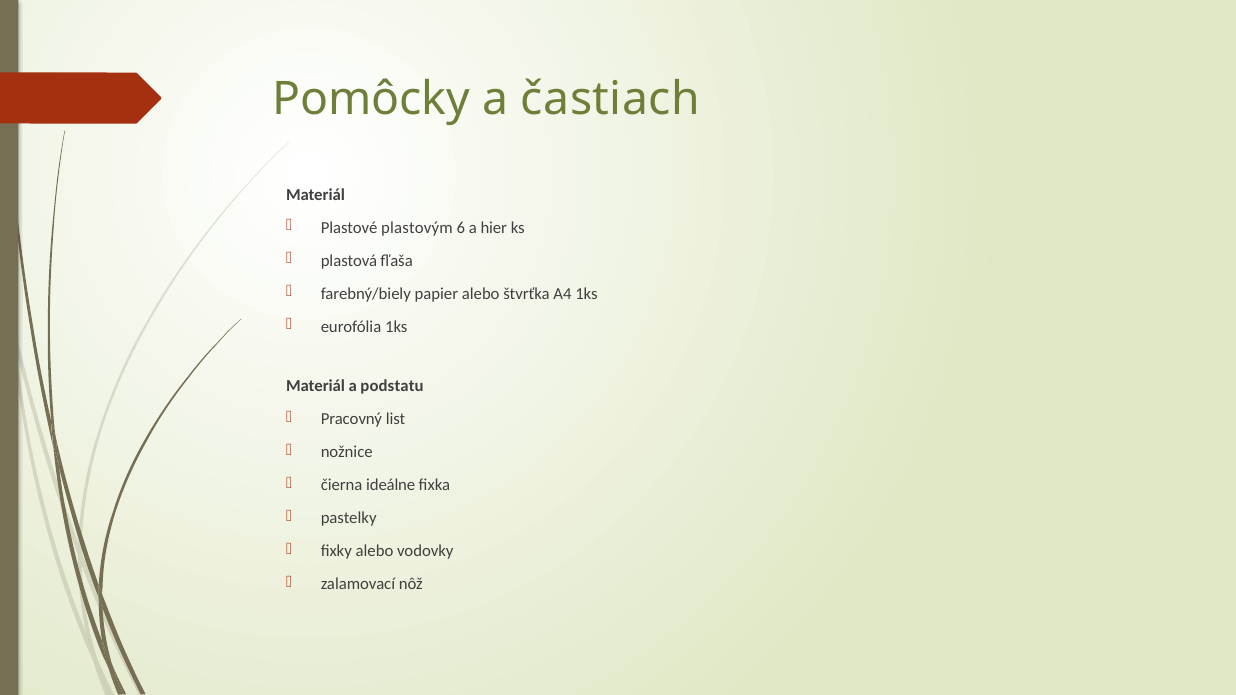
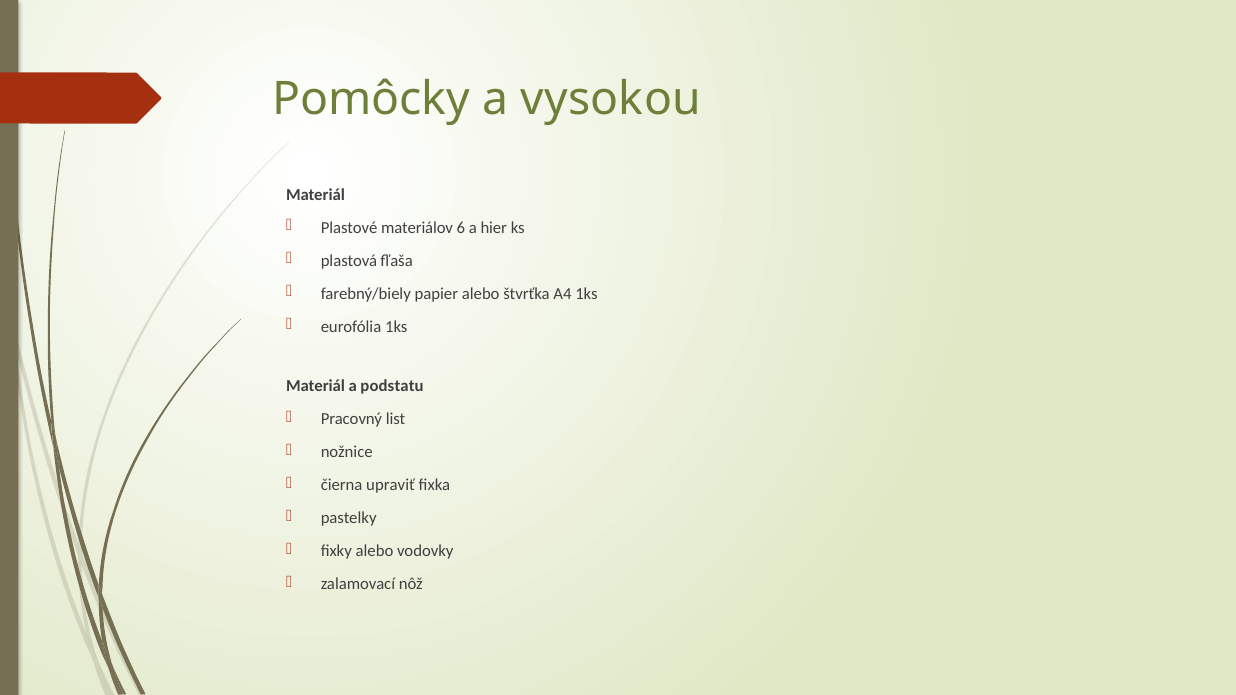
častiach: častiach -> vysokou (611, 99)
plastovým: plastovým -> materiálov (417, 228)
ideálne: ideálne -> upraviť (391, 485)
